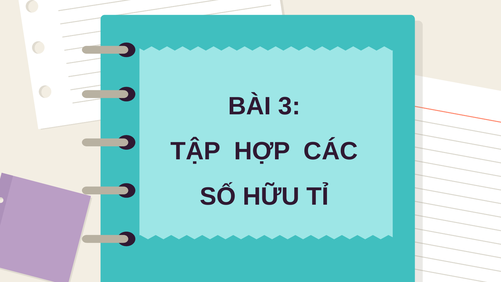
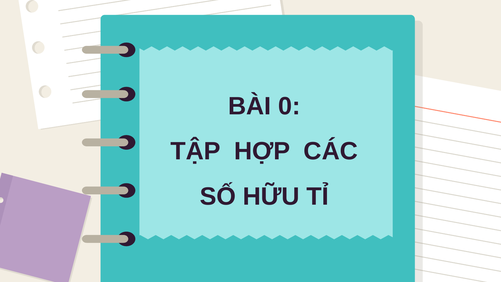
3: 3 -> 0 (289, 106)
